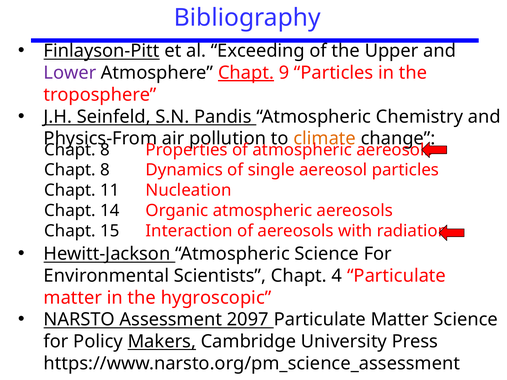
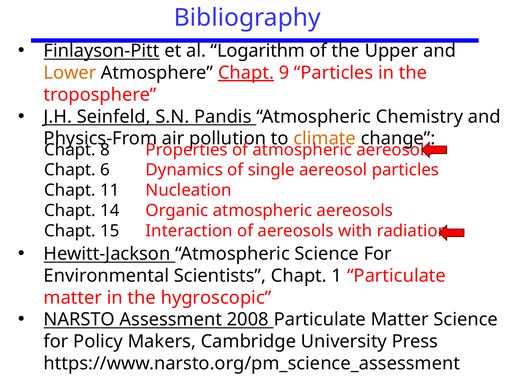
Exceeding: Exceeding -> Logarithm (258, 51)
Lower colour: purple -> orange (70, 73)
8: 8 -> 6 (105, 170)
4: 4 -> 1 (337, 276)
2097: 2097 -> 2008 (248, 320)
Makers underline: present -> none (162, 342)
